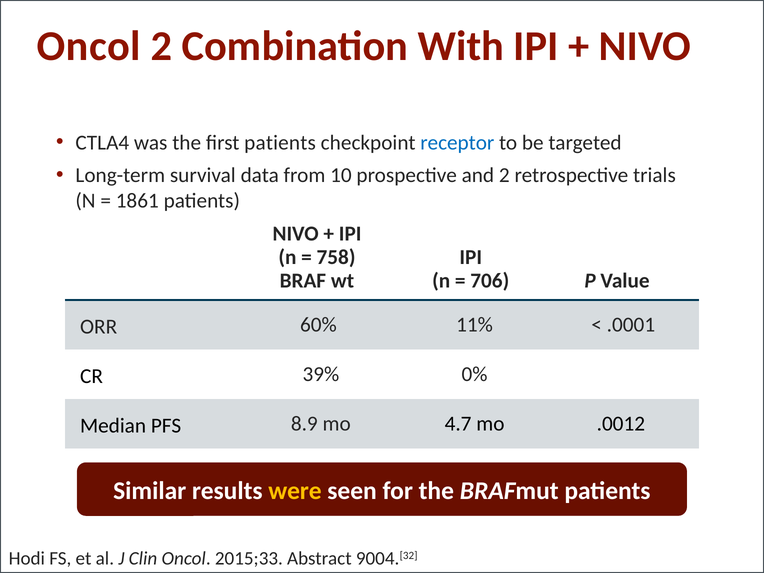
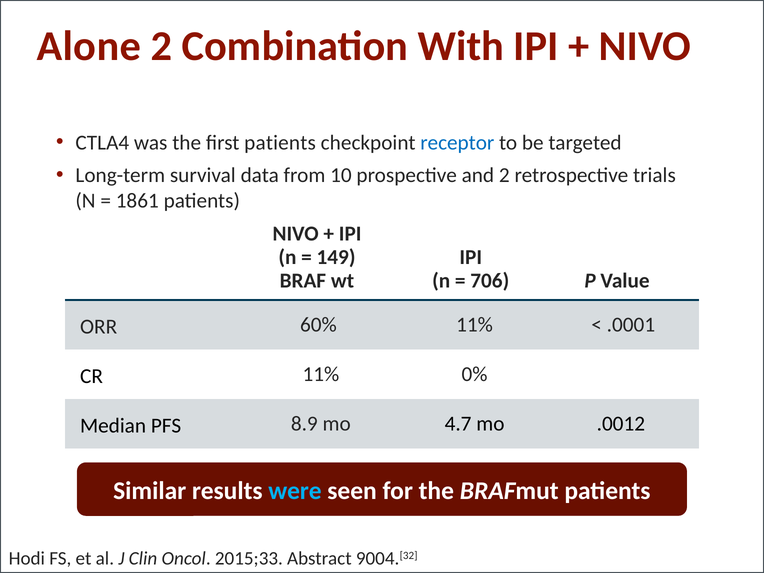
Oncol: Oncol -> Alone (89, 46)
758: 758 -> 149 (336, 257)
CR 39%: 39% -> 11% (321, 374)
were colour: yellow -> light blue (295, 491)
